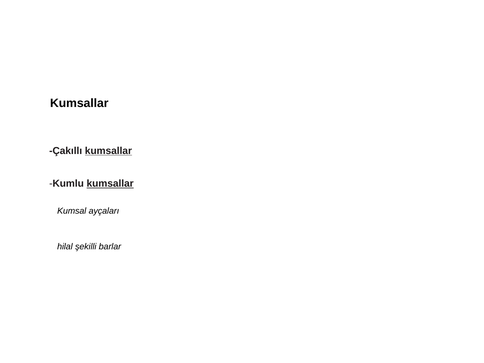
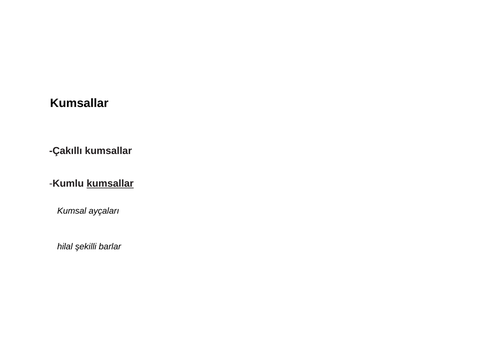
kumsallar underline: present -> none (108, 151)
